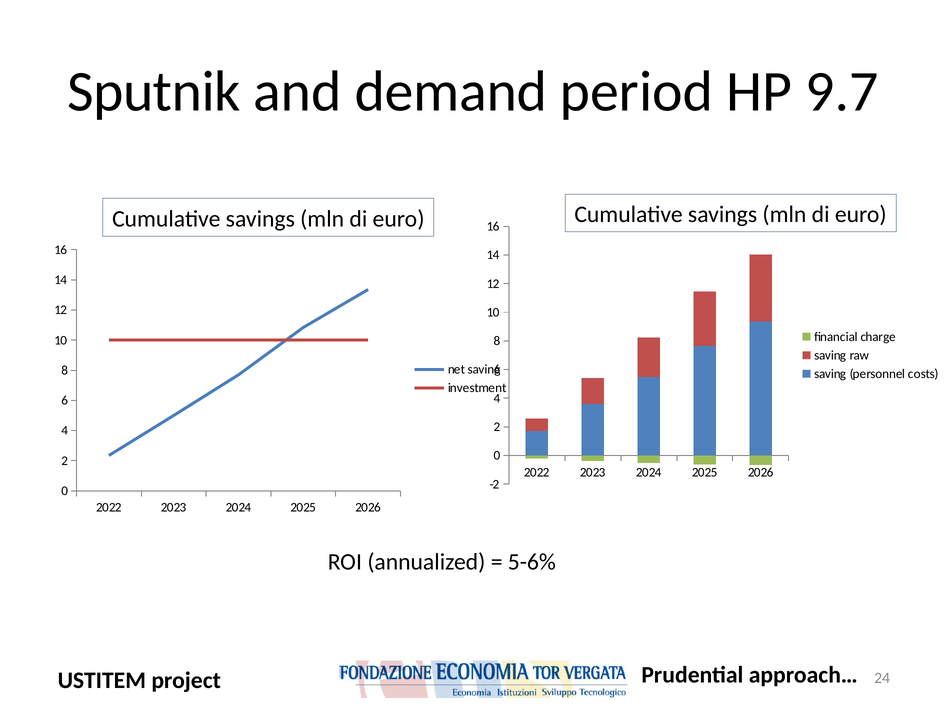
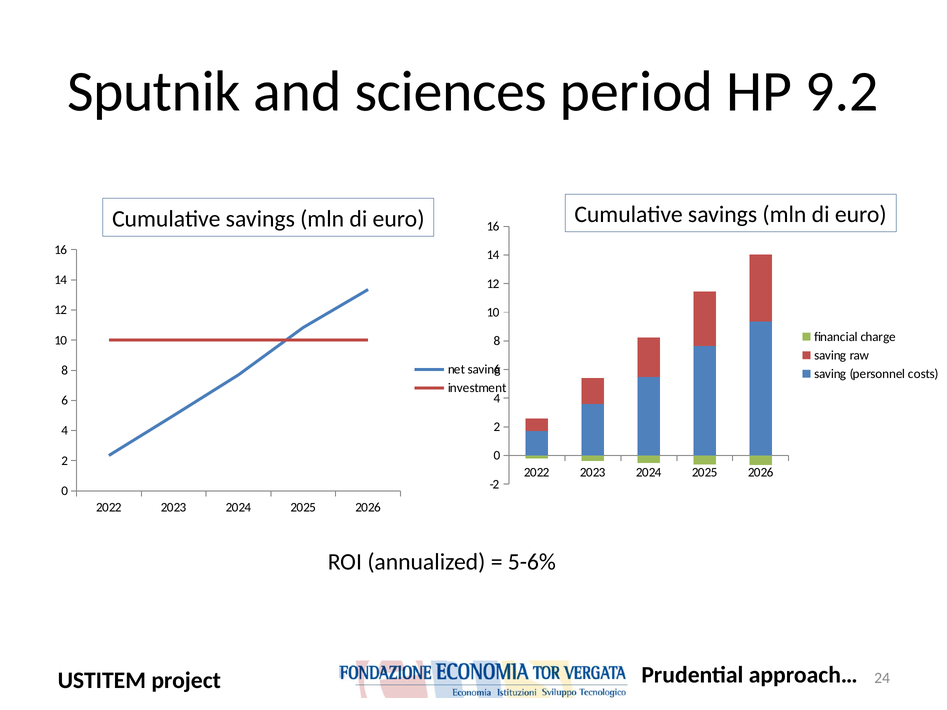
demand: demand -> sciences (451, 92)
9.7: 9.7 -> 9.2 (842, 92)
